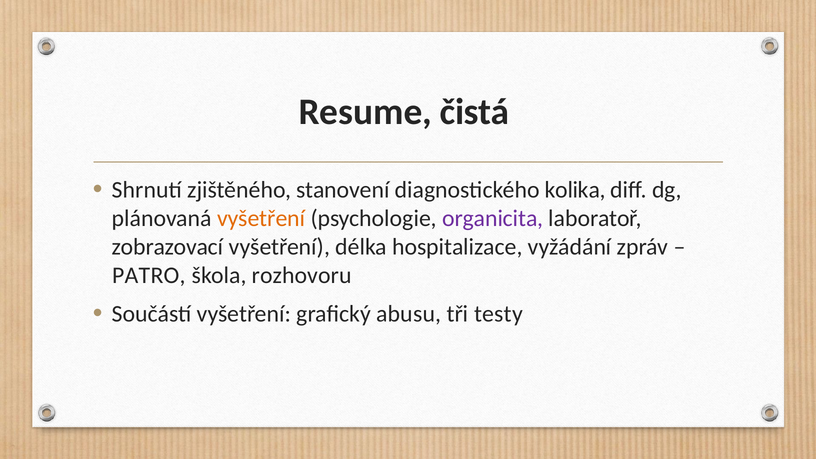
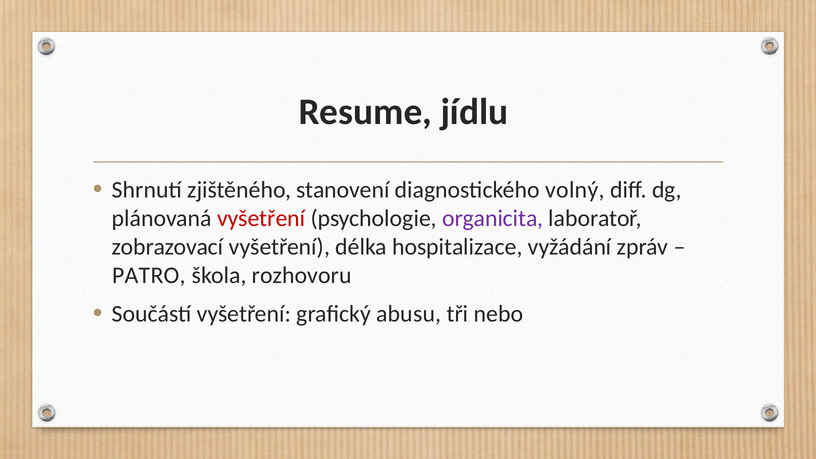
čistá: čistá -> jídlu (474, 112)
kolika: kolika -> volný (575, 190)
vyšetření colour: orange -> red (261, 219)
testy: testy -> nebo (498, 314)
